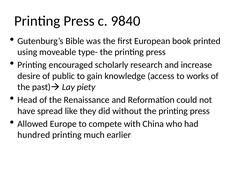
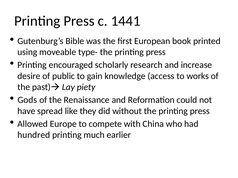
9840: 9840 -> 1441 (126, 21)
Head: Head -> Gods (27, 100)
